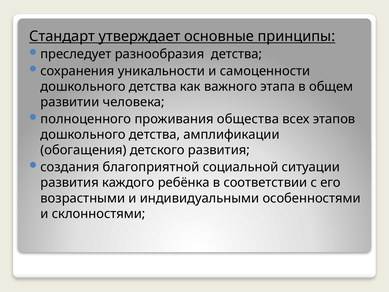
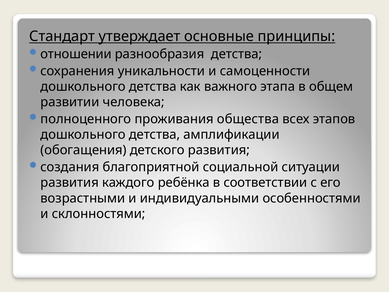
преследует: преследует -> отношении (76, 54)
